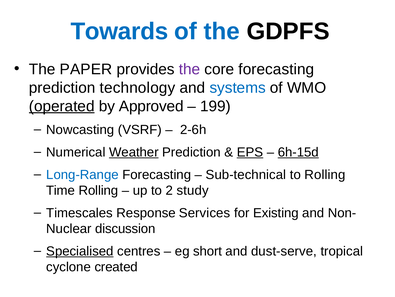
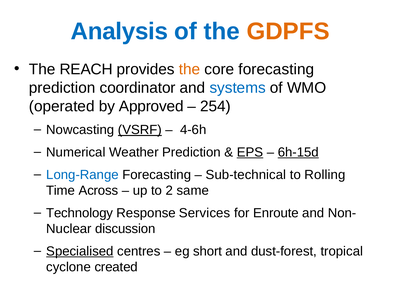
Towards: Towards -> Analysis (119, 31)
GDPFS colour: black -> orange (288, 31)
PAPER: PAPER -> REACH (86, 69)
the colour: purple -> orange (190, 69)
technology: technology -> coordinator (138, 87)
operated underline: present -> none (62, 106)
199: 199 -> 254 (216, 106)
VSRF underline: none -> present (140, 129)
2-6h: 2-6h -> 4-6h (193, 129)
Weather underline: present -> none (134, 152)
Time Rolling: Rolling -> Across (98, 190)
study: study -> same (193, 190)
Timescales: Timescales -> Technology (80, 212)
Existing: Existing -> Enroute (276, 212)
dust-serve: dust-serve -> dust-forest (284, 251)
